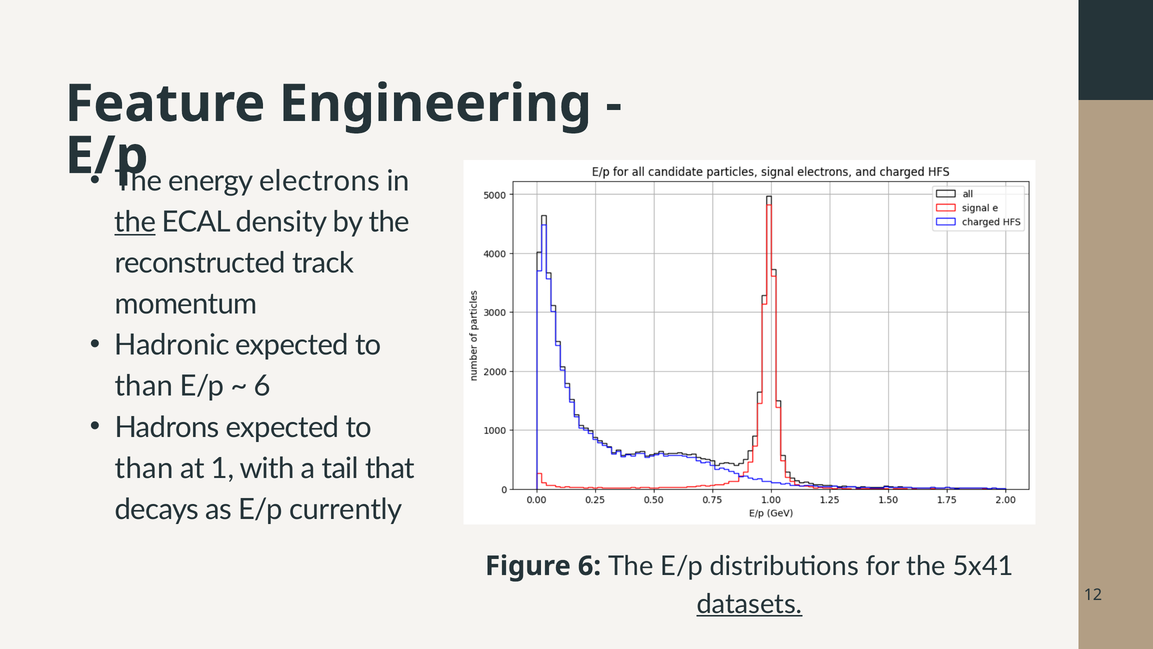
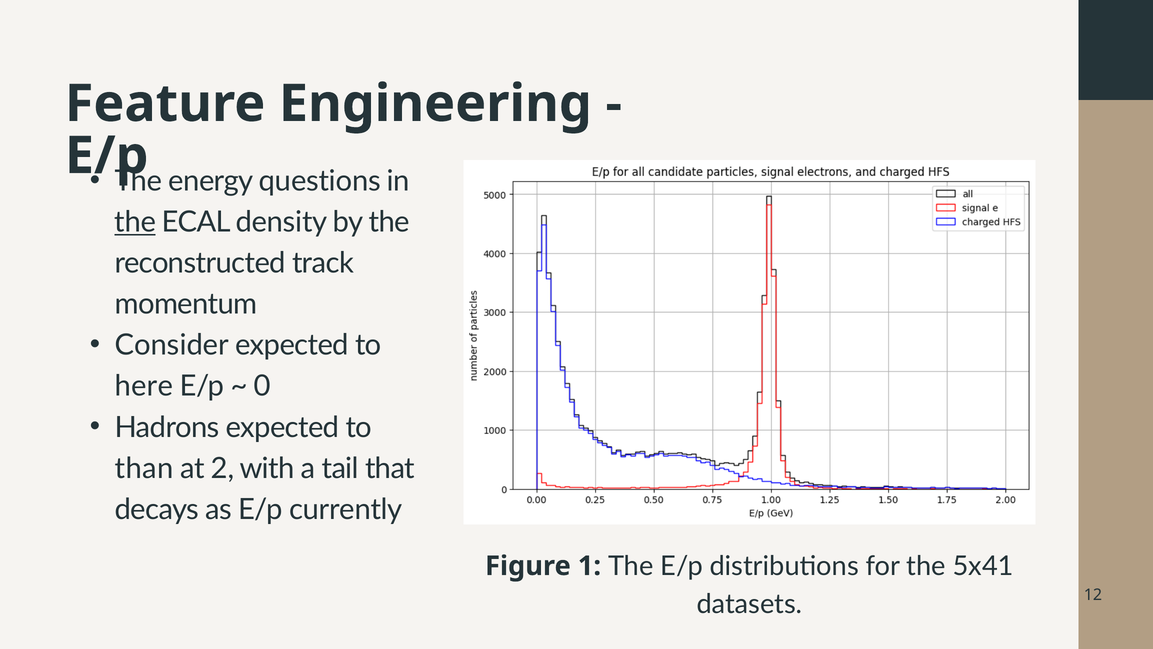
electrons: electrons -> questions (320, 181)
Hadronic: Hadronic -> Consider (172, 345)
than: than -> here (144, 386)
6: 6 -> 0 (262, 386)
1: 1 -> 2 (222, 468)
Figure 6: 6 -> 1 (589, 566)
datasets underline: present -> none (749, 604)
